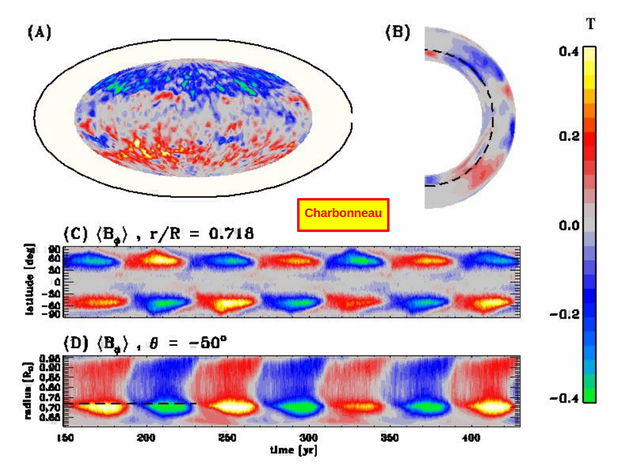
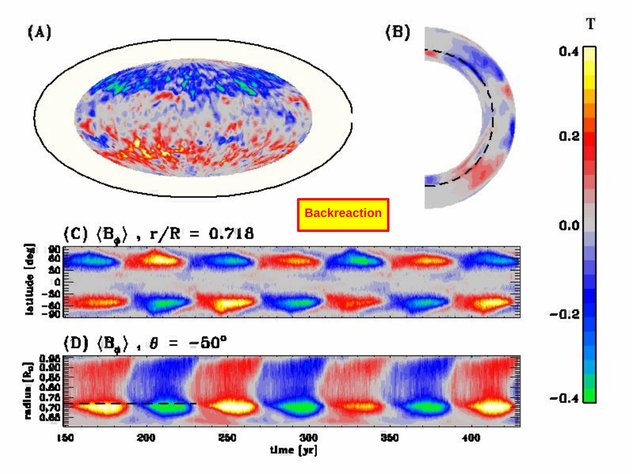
Charbonneau: Charbonneau -> Backreaction (343, 213)
